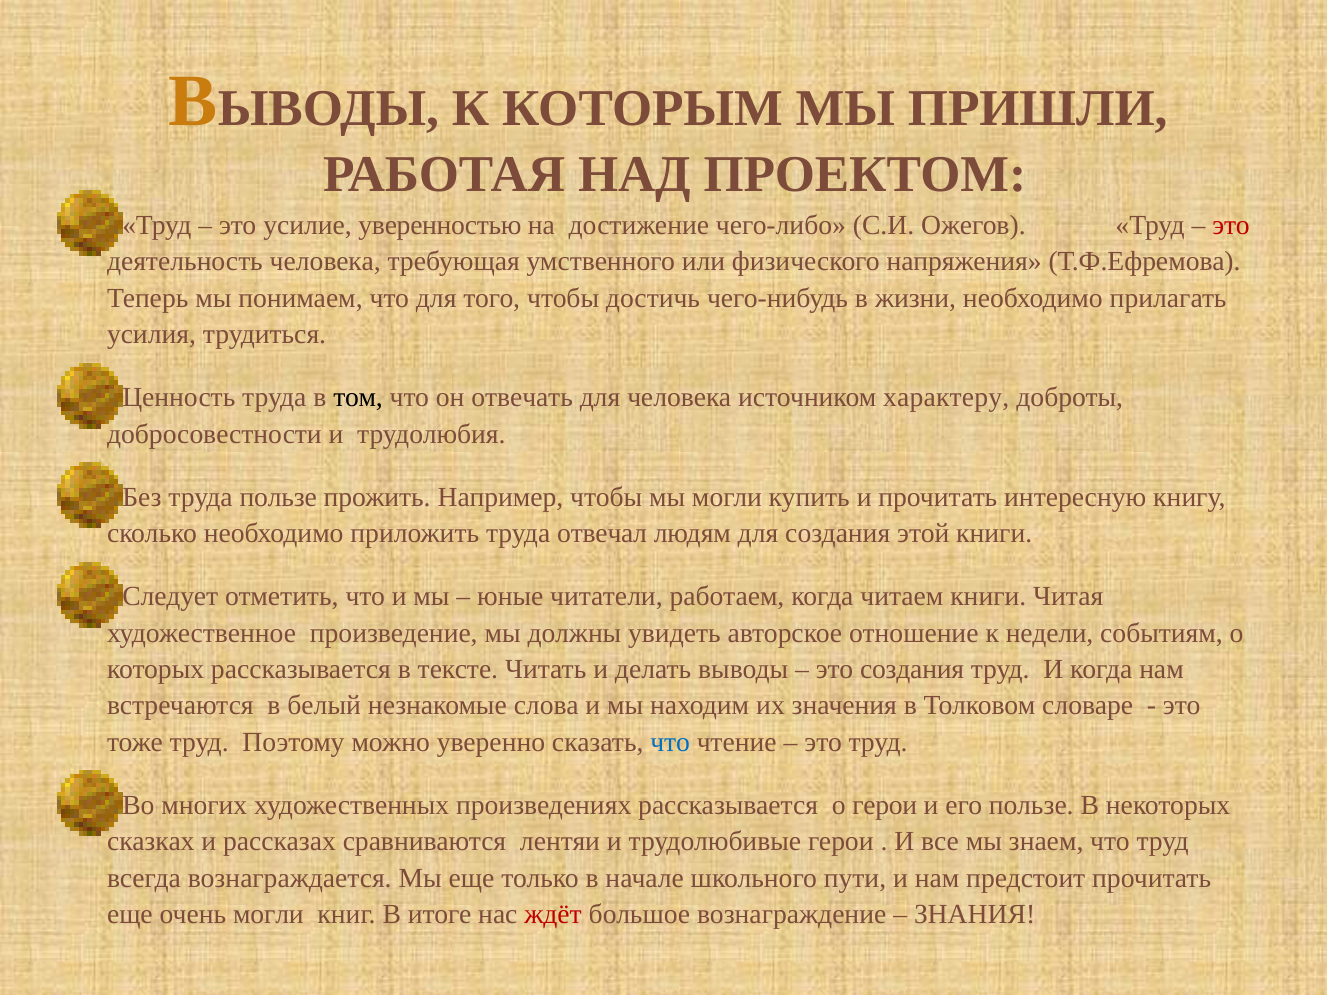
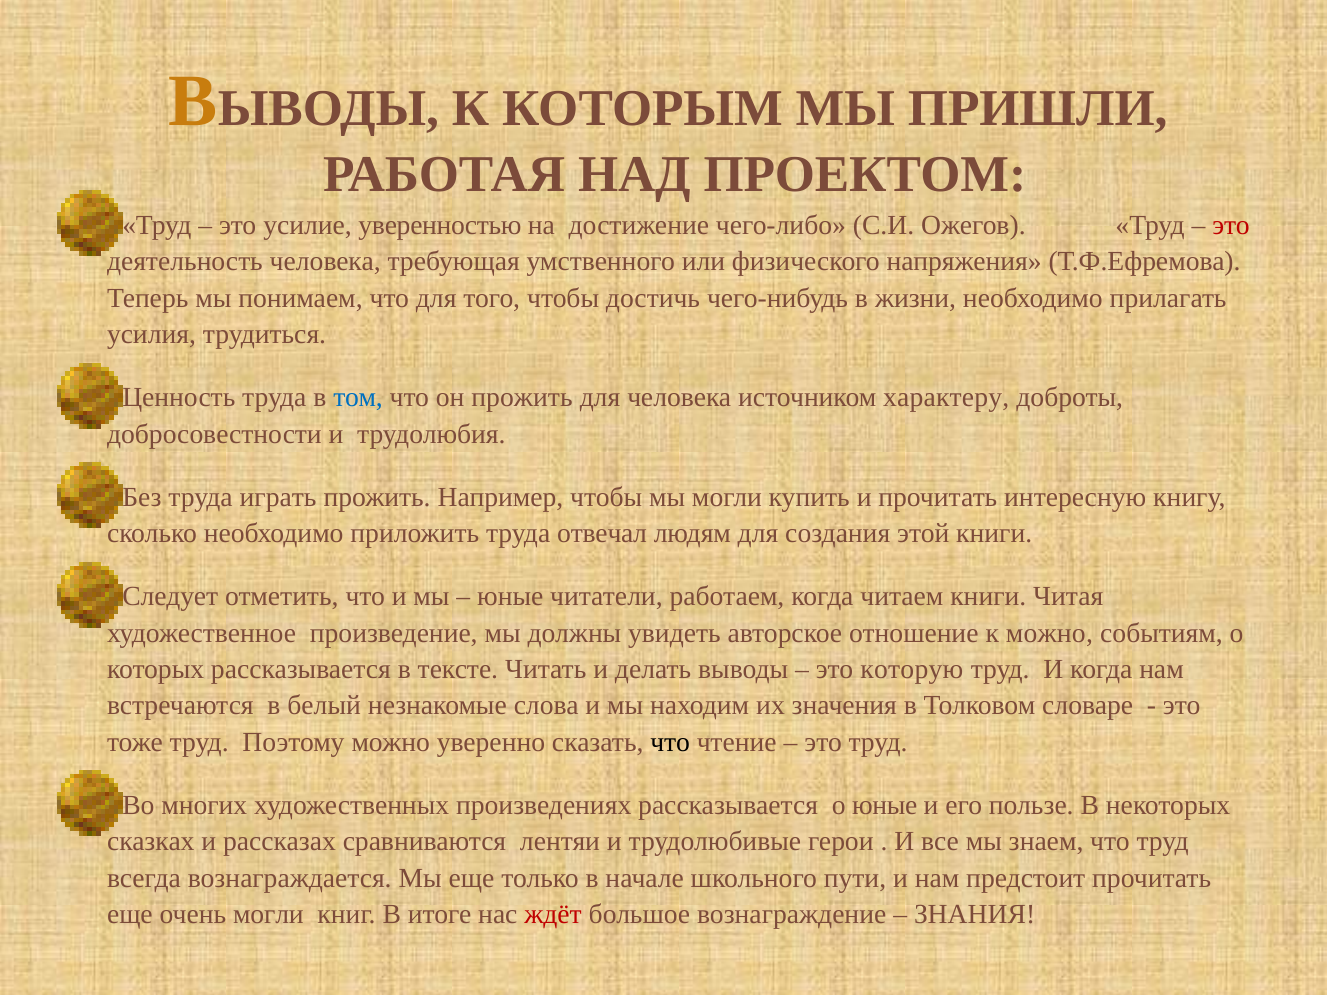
том colour: black -> blue (358, 398)
он отвечать: отвечать -> прожить (522, 398)
труда пользе: пользе -> играть (278, 497)
к недели: недели -> можно (1049, 633)
это создания: создания -> которую (912, 670)
что colour: blue -> black (670, 743)
о герои: герои -> юные (885, 806)
